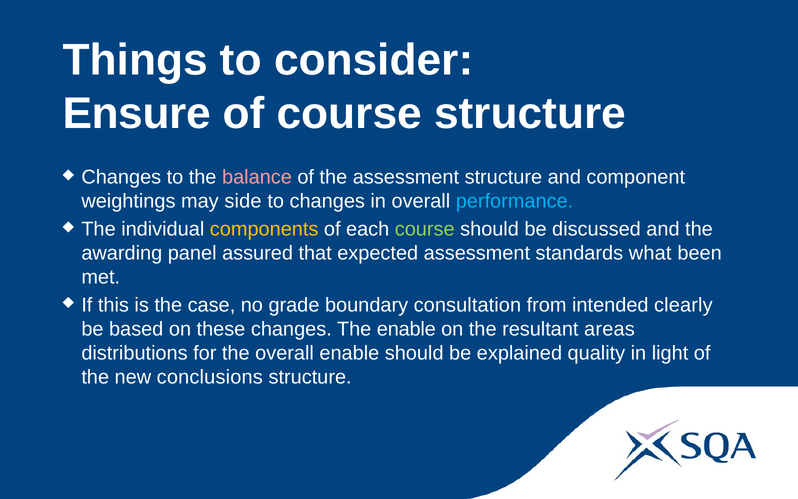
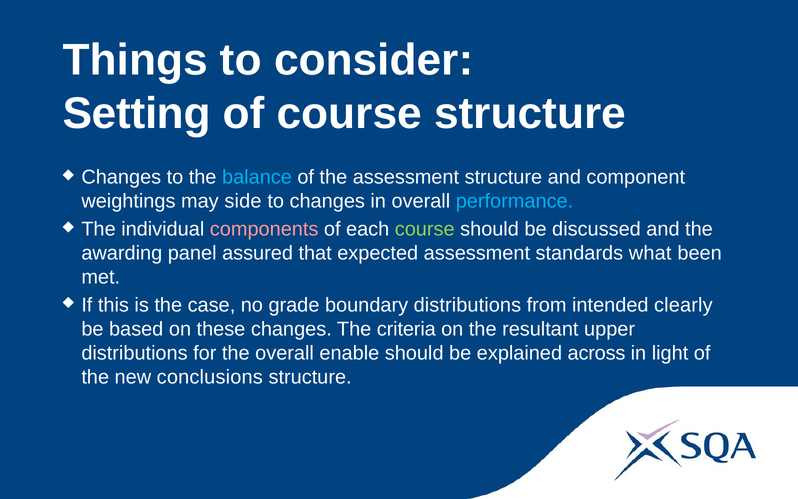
Ensure: Ensure -> Setting (137, 113)
balance colour: pink -> light blue (257, 177)
components colour: yellow -> pink (264, 229)
boundary consultation: consultation -> distributions (467, 305)
The enable: enable -> criteria (406, 329)
areas: areas -> upper (610, 329)
quality: quality -> across (597, 353)
